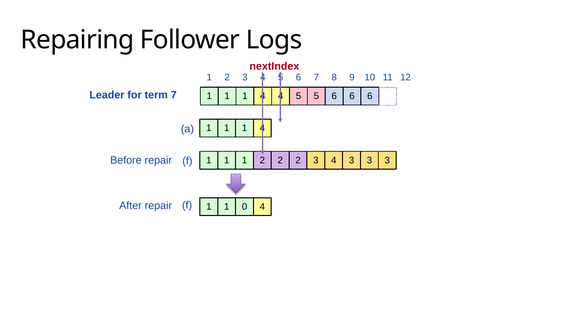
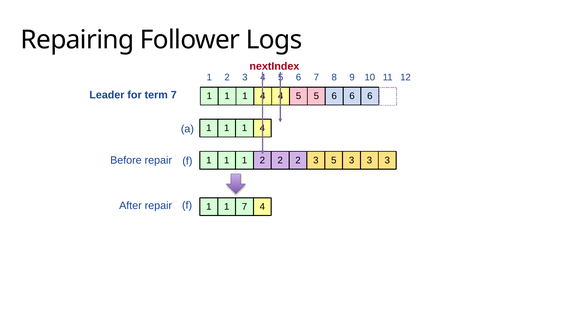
4: 4 -> 5 (334, 160)
1 0: 0 -> 7 (245, 207)
